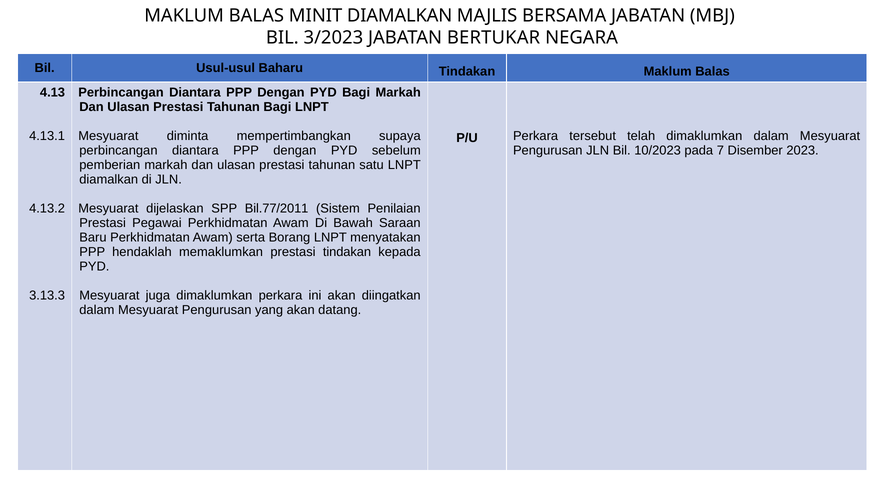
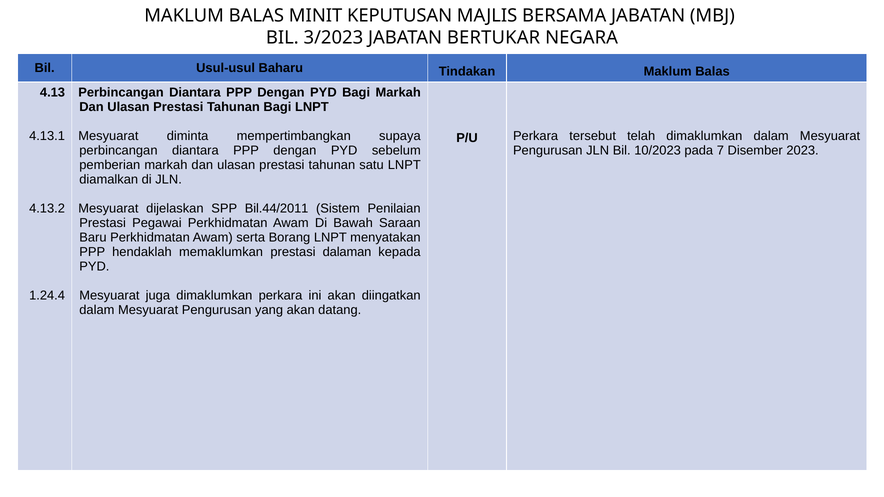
MINIT DIAMALKAN: DIAMALKAN -> KEPUTUSAN (400, 16)
Bil.77/2011: Bil.77/2011 -> Bil.44/2011 (277, 209)
prestasi tindakan: tindakan -> dalaman (347, 252)
3.13.3: 3.13.3 -> 1.24.4 (47, 296)
